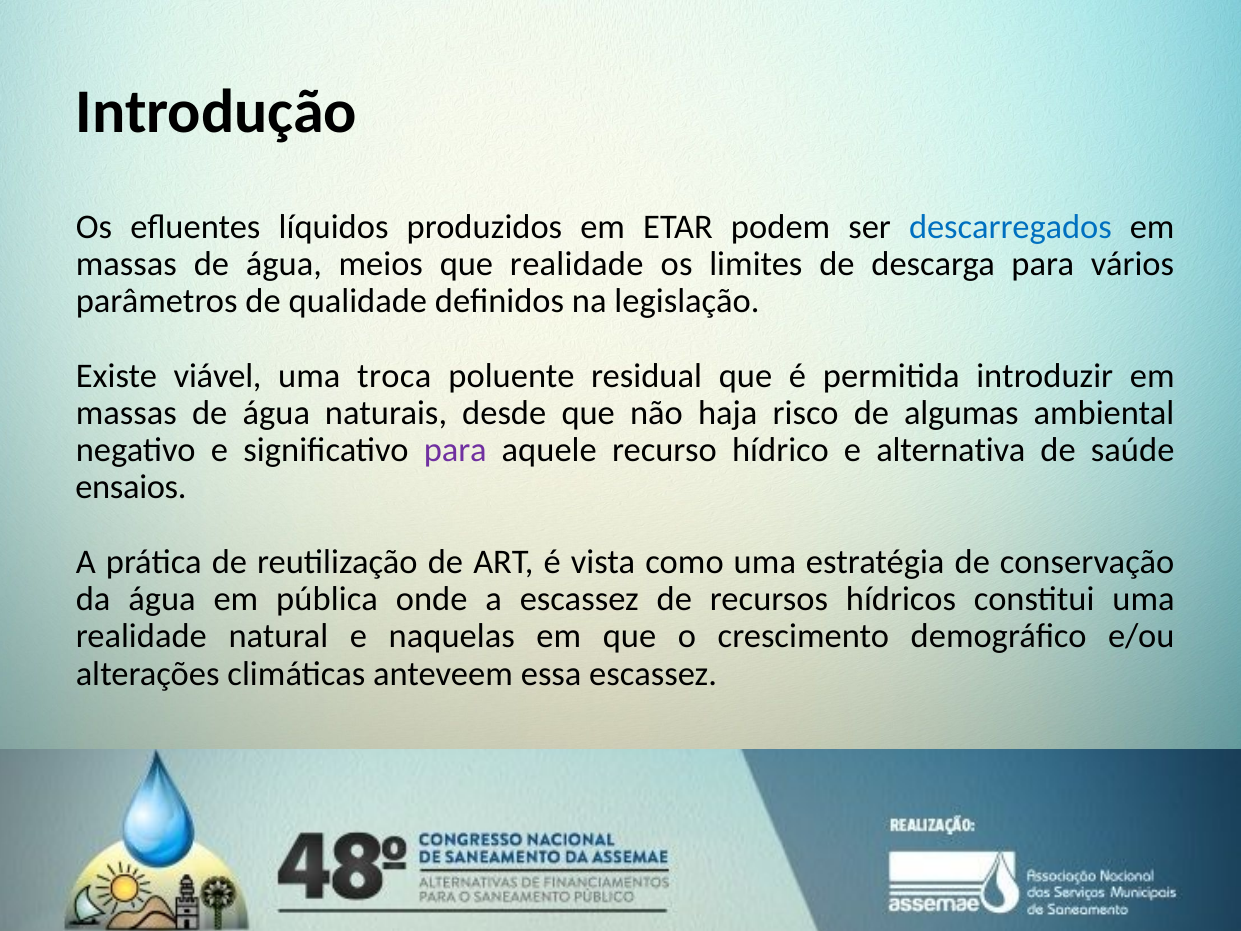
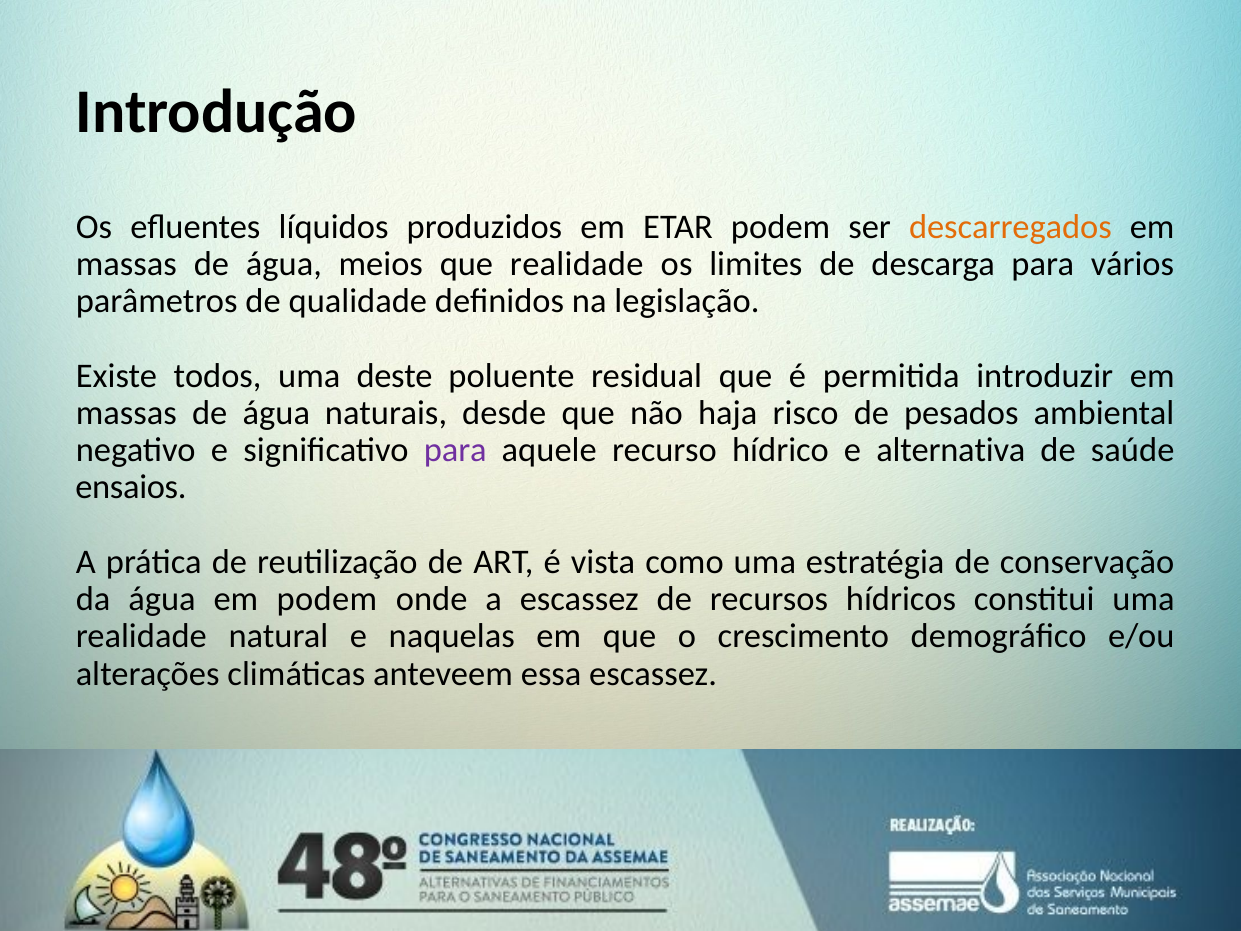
descarregados colour: blue -> orange (1010, 227)
viável: viável -> todos (218, 376)
troca: troca -> deste (395, 376)
algumas: algumas -> pesados (961, 413)
em pública: pública -> podem (327, 599)
